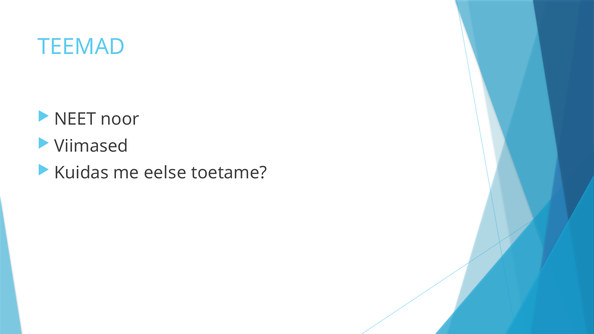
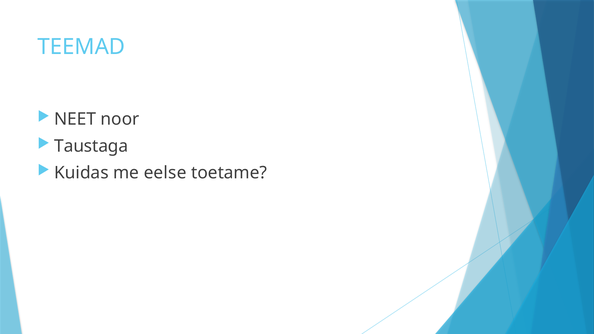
Viimased: Viimased -> Taustaga (91, 146)
